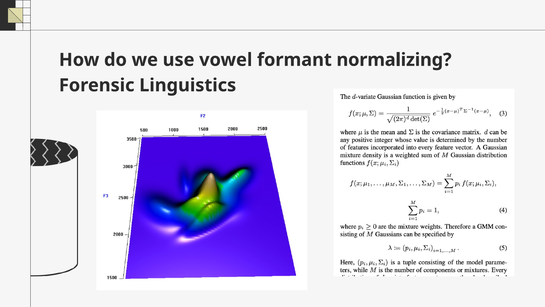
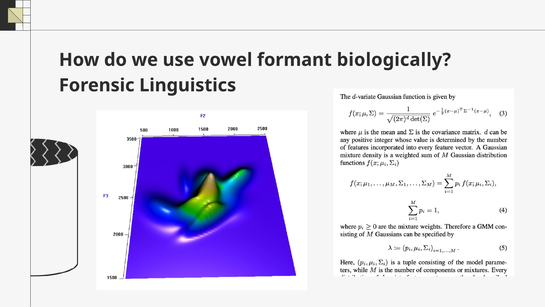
normalizing: normalizing -> biologically (394, 60)
